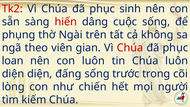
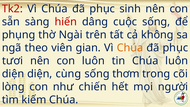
Chúa colour: red -> orange (130, 48)
loan: loan -> tươi (13, 61)
đấng: đấng -> cùng (68, 74)
trước: trước -> thơm (126, 74)
